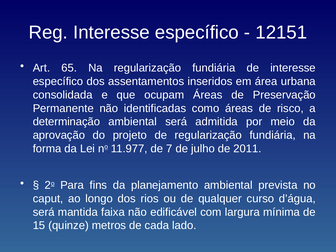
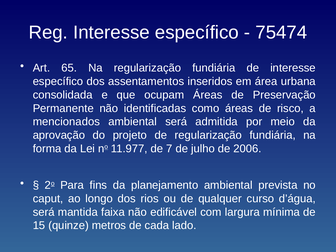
12151: 12151 -> 75474 (281, 32)
determinação: determinação -> mencionados (66, 122)
2011: 2011 -> 2006 (247, 149)
